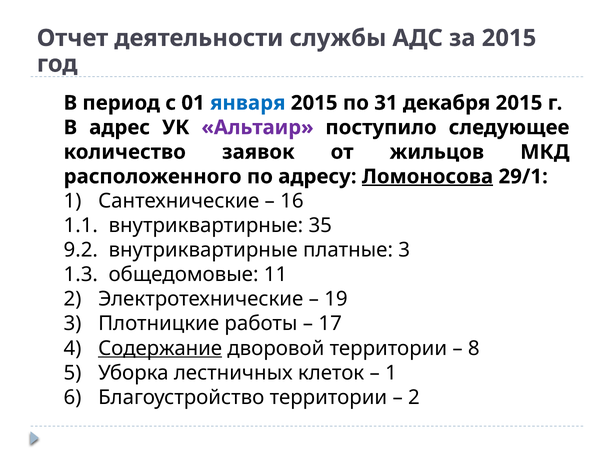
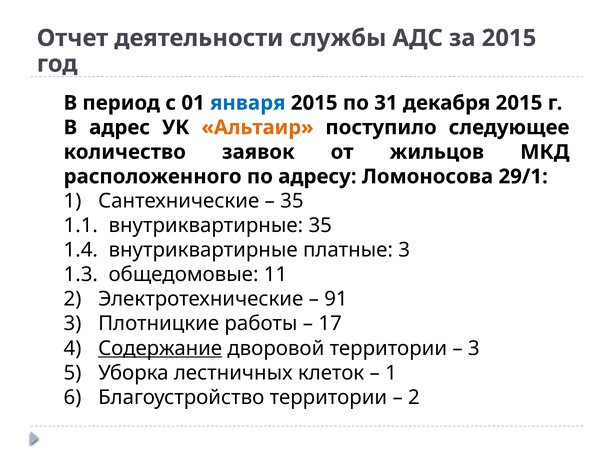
Альтаир colour: purple -> orange (258, 128)
Ломоносова underline: present -> none (428, 177)
16: 16 -> 35 (292, 201)
9.2: 9.2 -> 1.4 (81, 250)
19: 19 -> 91 (336, 300)
8: 8 -> 3 (474, 349)
